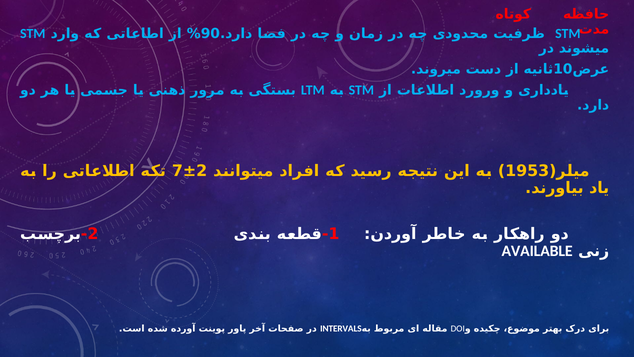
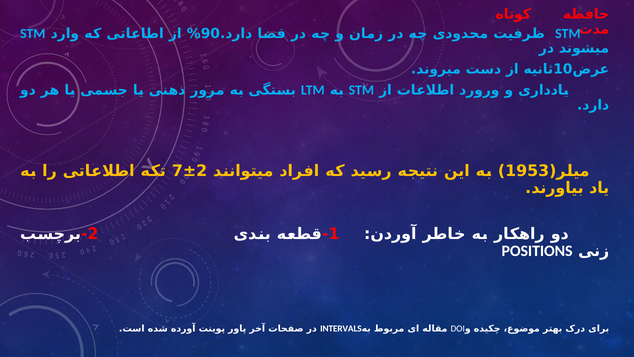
AVAILABLE: AVAILABLE -> POSITIONS (537, 251)
